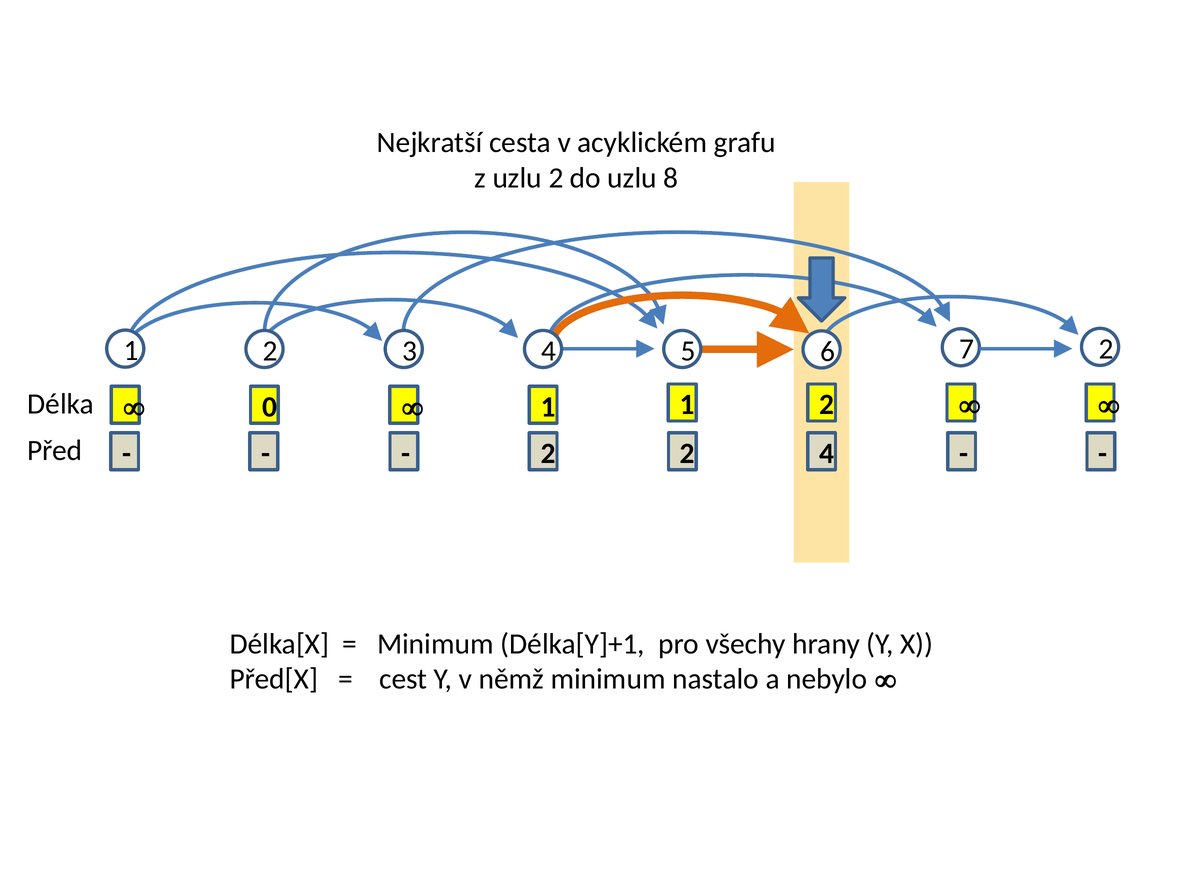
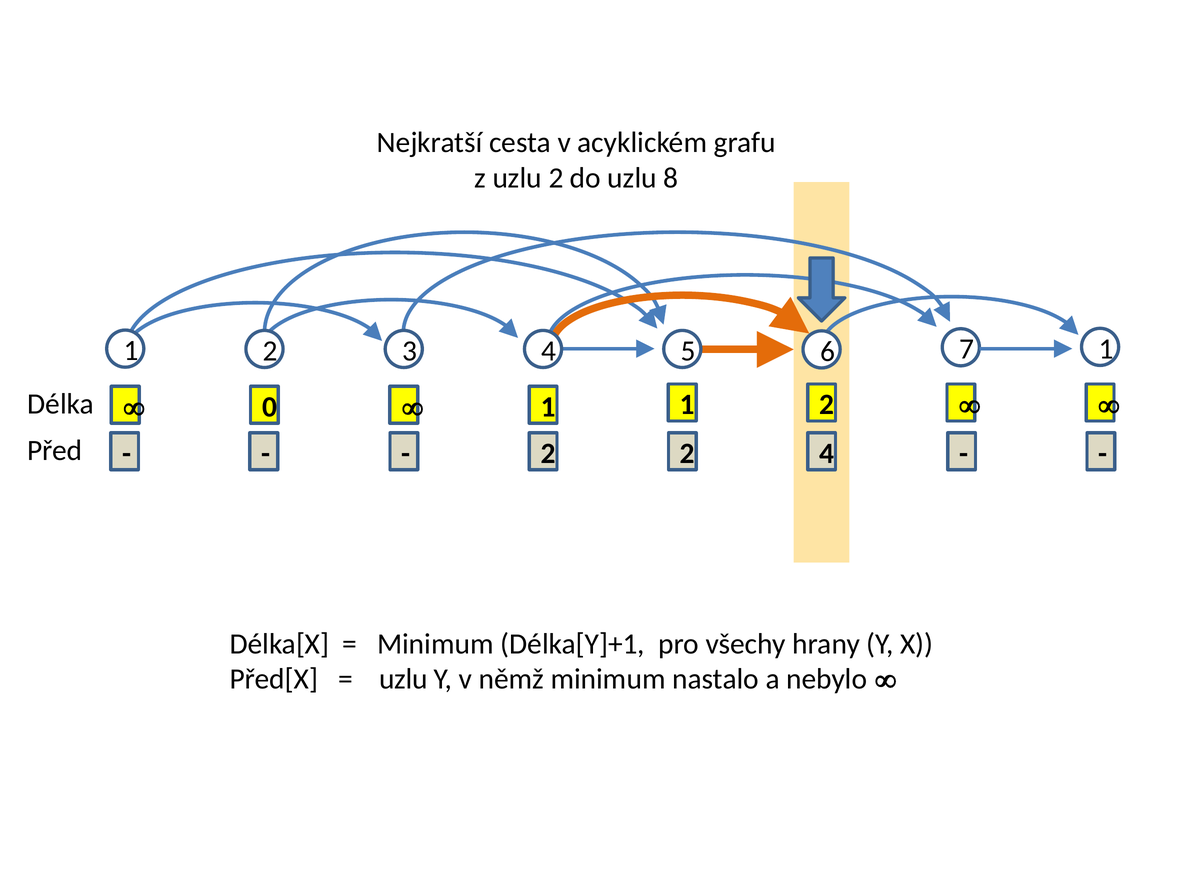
6 2: 2 -> 1 (1106, 349)
cest: cest -> uzlu (403, 679)
